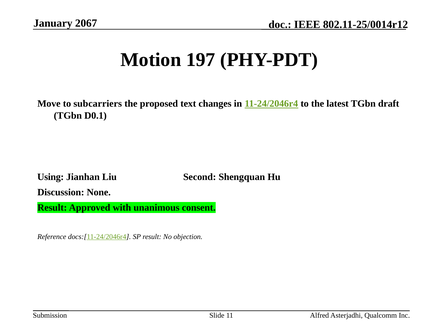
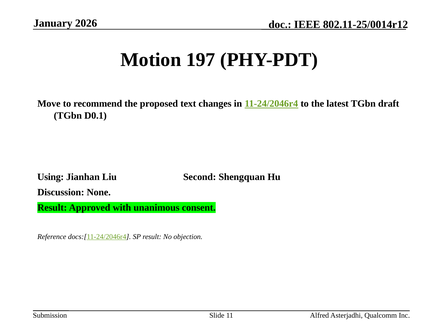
2067: 2067 -> 2026 (86, 23)
subcarriers: subcarriers -> recommend (98, 104)
